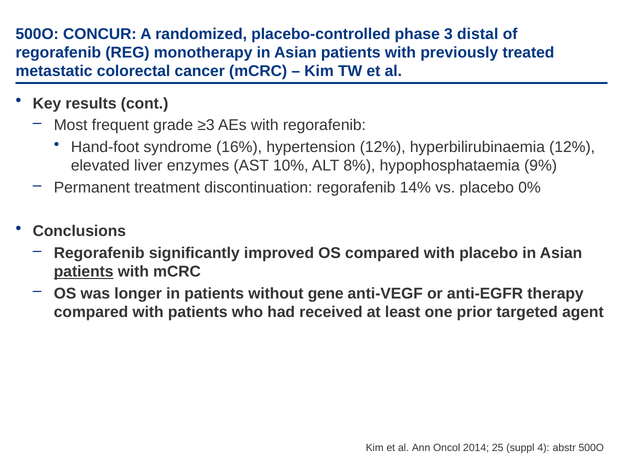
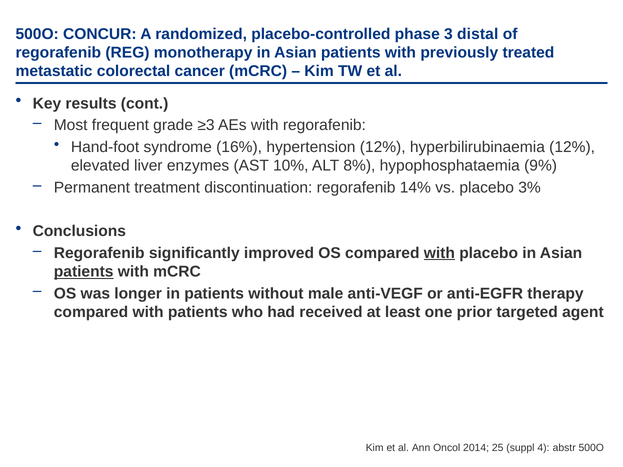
0%: 0% -> 3% (530, 188)
with underline: none -> present (439, 253)
gene: gene -> male (326, 294)
